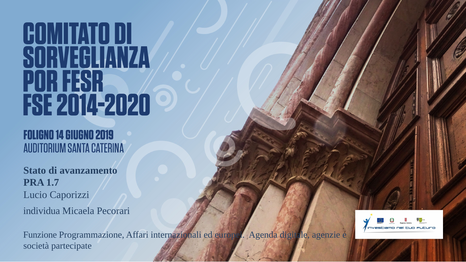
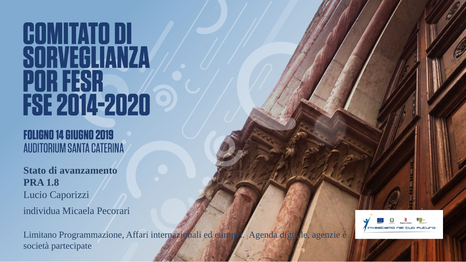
1.7: 1.7 -> 1.8 (53, 183)
Funzione: Funzione -> Limitano (40, 235)
